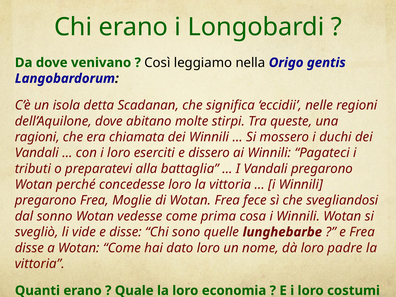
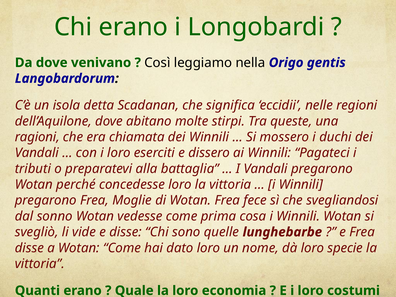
padre: padre -> specie (345, 248)
